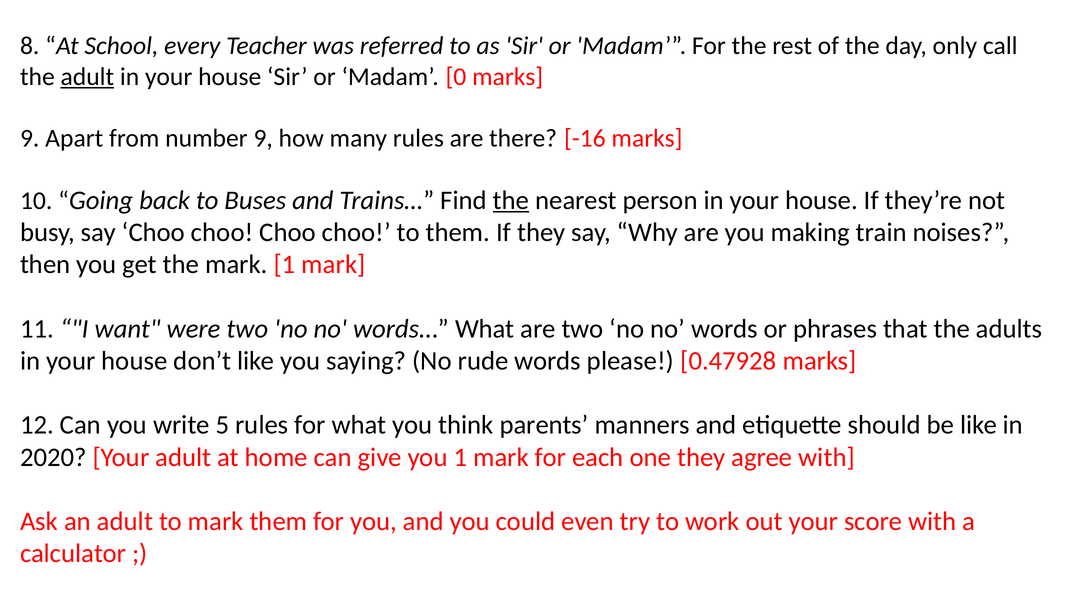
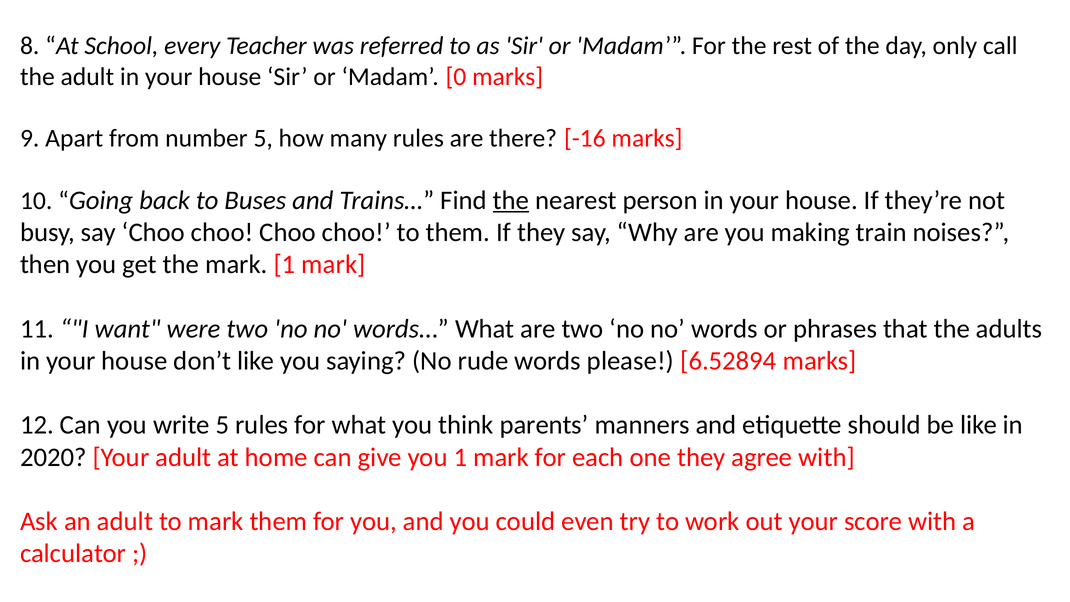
adult underline: present -> none (87, 77)
number 9: 9 -> 5 (263, 138)
0.47928: 0.47928 -> 6.52894 (728, 361)
